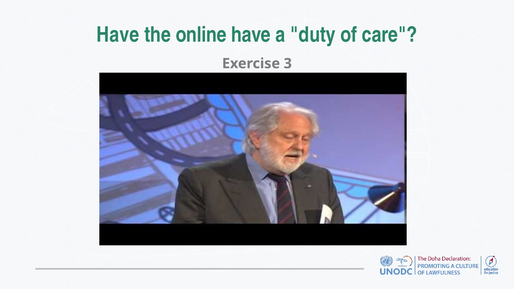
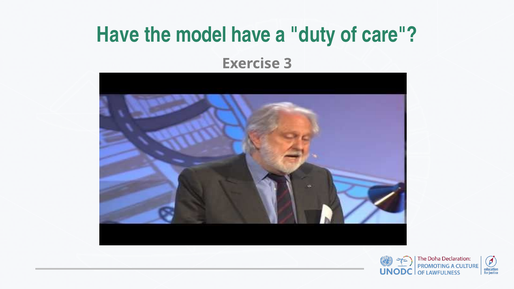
online: online -> model (201, 35)
